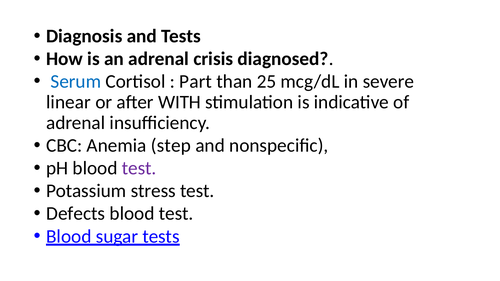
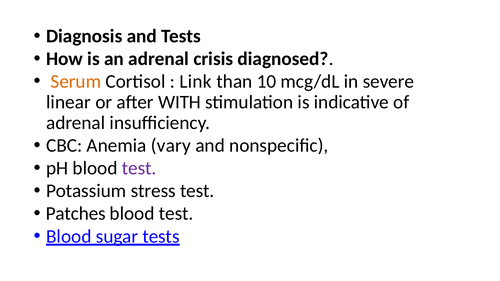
Serum colour: blue -> orange (76, 81)
Part: Part -> Link (196, 81)
25: 25 -> 10 (266, 81)
step: step -> vary (171, 146)
Defects: Defects -> Patches (76, 214)
